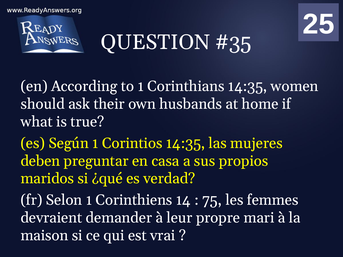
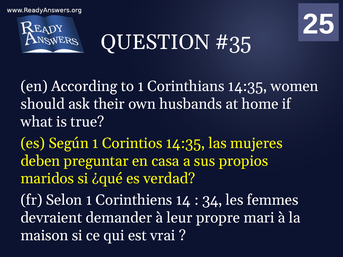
75: 75 -> 34 (212, 200)
